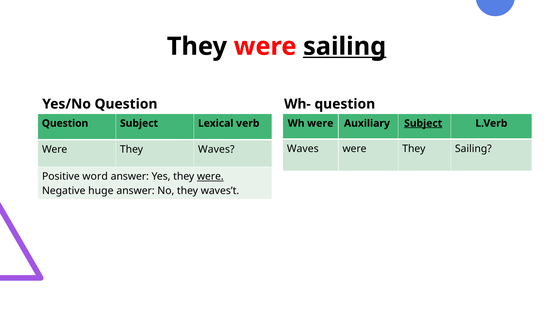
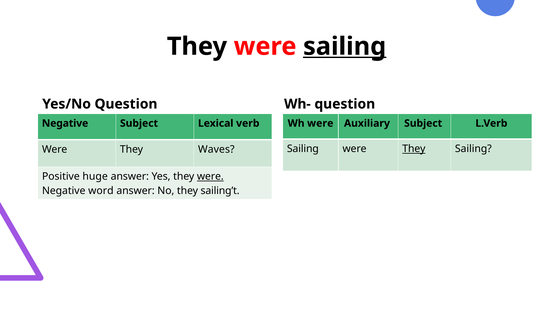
Question: Question -> Negative (65, 123)
Subject underline: present -> none (423, 123)
Waves: Waves -> Sailing (303, 149)
They underline: none -> present (414, 149)
word: word -> huge (95, 177)
huge: huge -> word (101, 191)
waves’t: waves’t -> sailing’t (220, 191)
